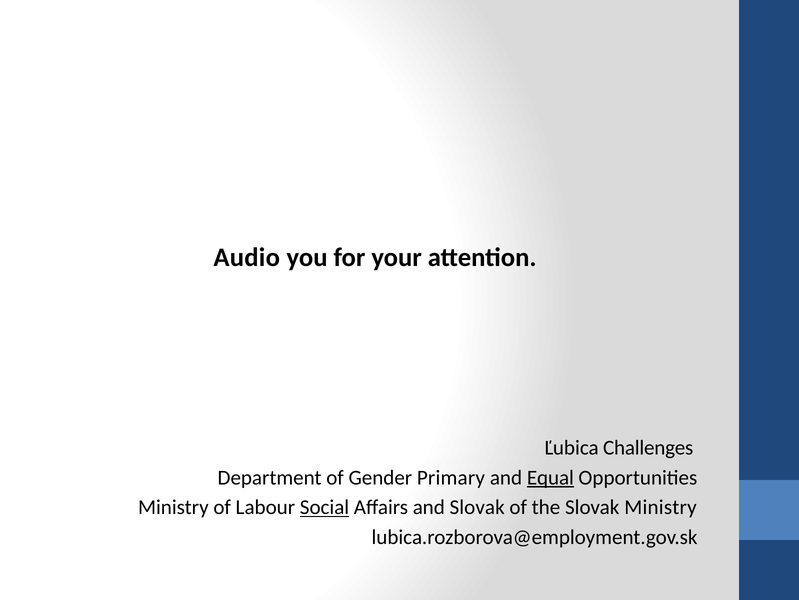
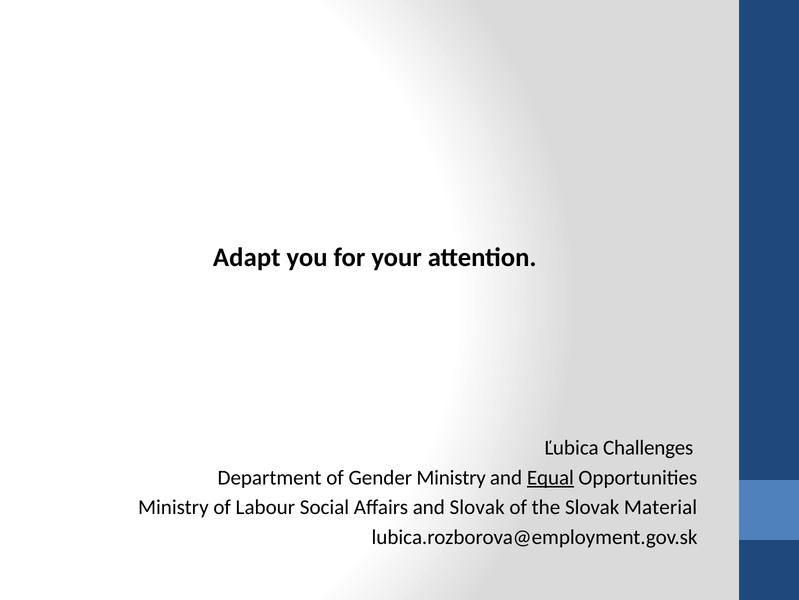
Audio: Audio -> Adapt (247, 257)
Gender Primary: Primary -> Ministry (451, 477)
Social underline: present -> none (325, 507)
Slovak Ministry: Ministry -> Material (661, 507)
